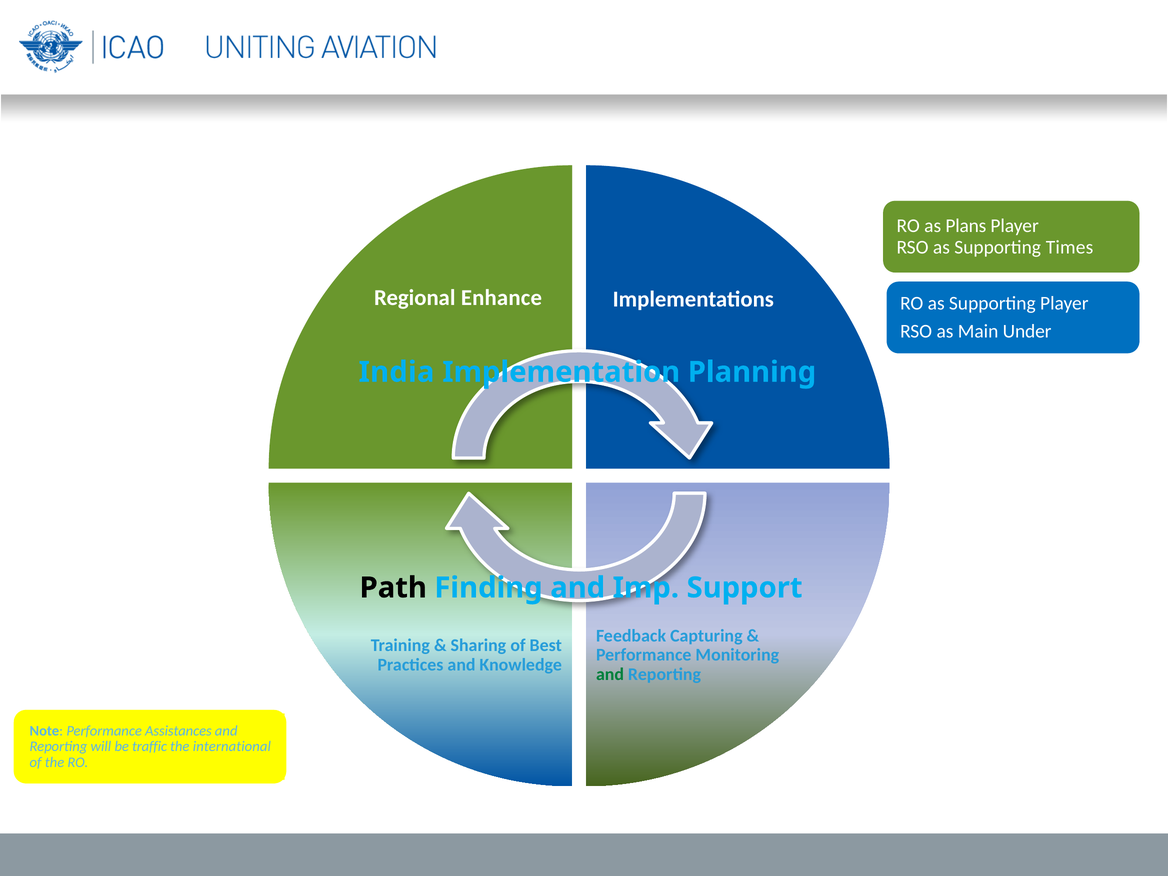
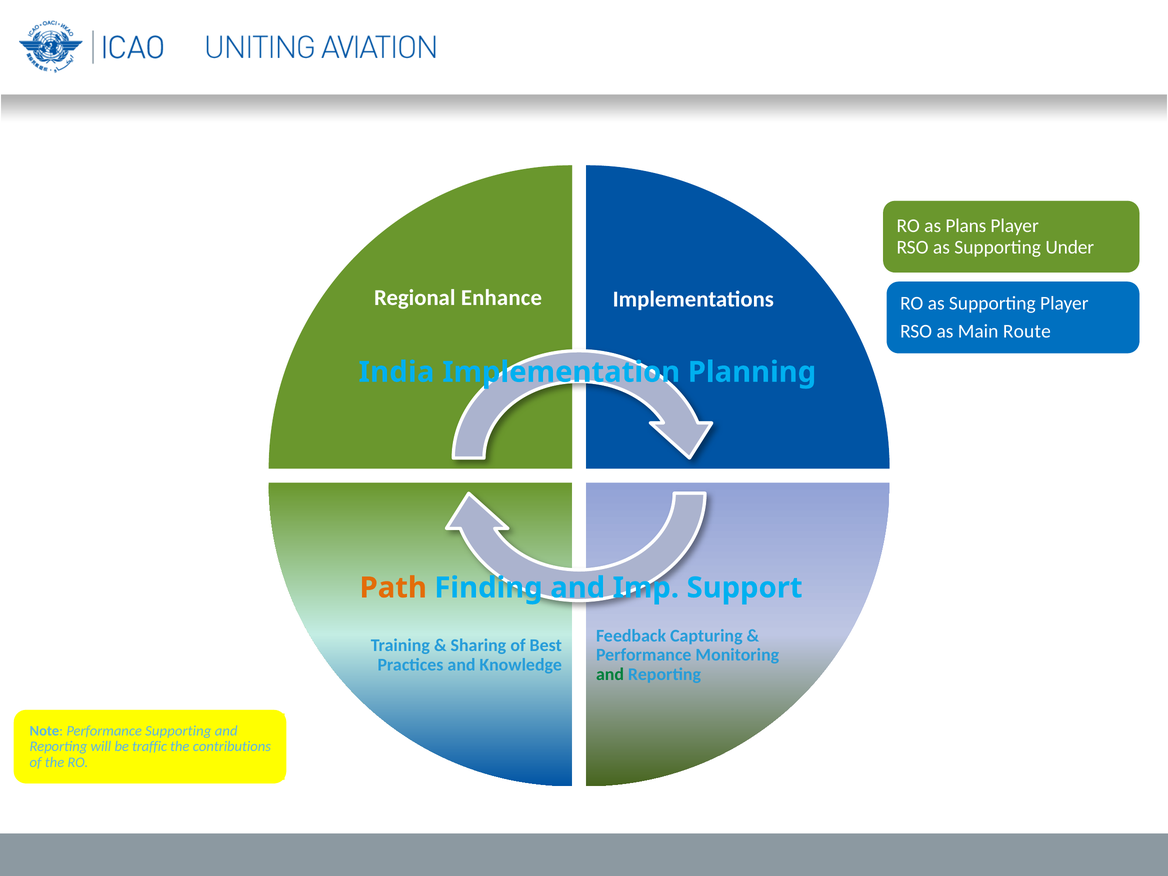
Times: Times -> Under (1070, 247)
Under: Under -> Route (1027, 331)
Path colour: black -> orange (393, 588)
Performance Assistances: Assistances -> Supporting (178, 731)
international: international -> contributions (232, 747)
